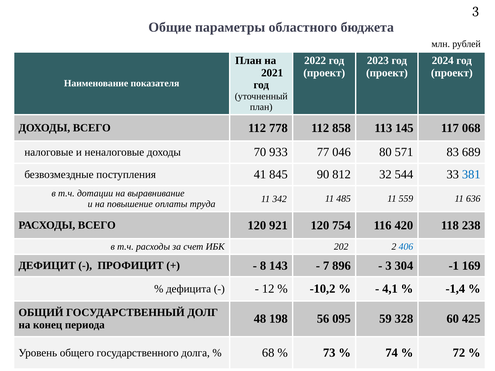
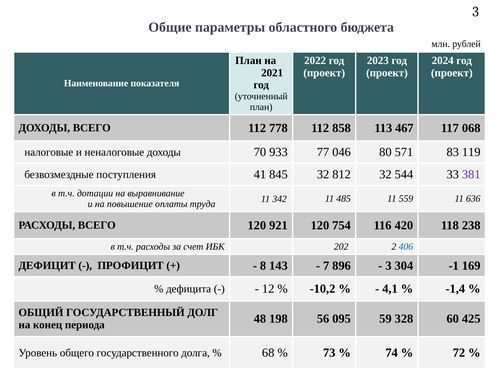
145: 145 -> 467 (404, 128)
689: 689 -> 119 (471, 152)
845 90: 90 -> 32 (323, 175)
381 colour: blue -> purple (471, 175)
